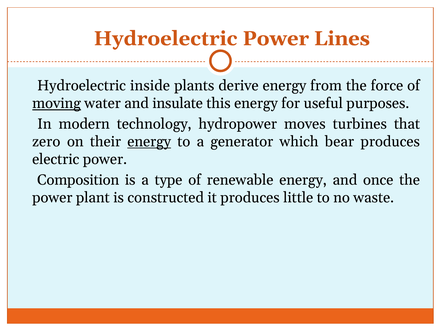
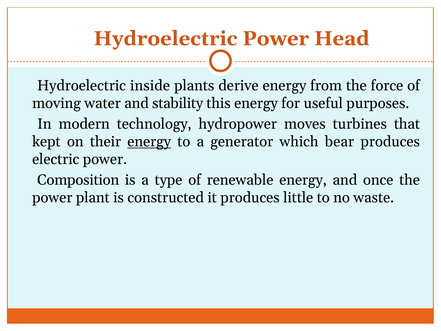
Lines: Lines -> Head (342, 39)
moving underline: present -> none (57, 103)
insulate: insulate -> stability (178, 103)
zero: zero -> kept (46, 142)
